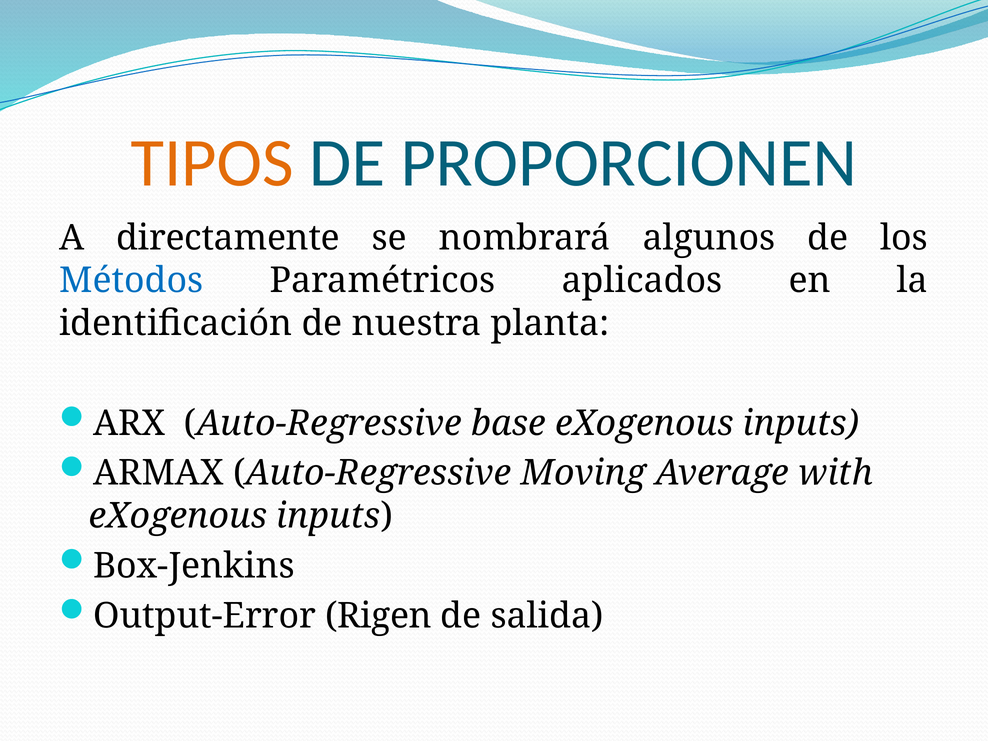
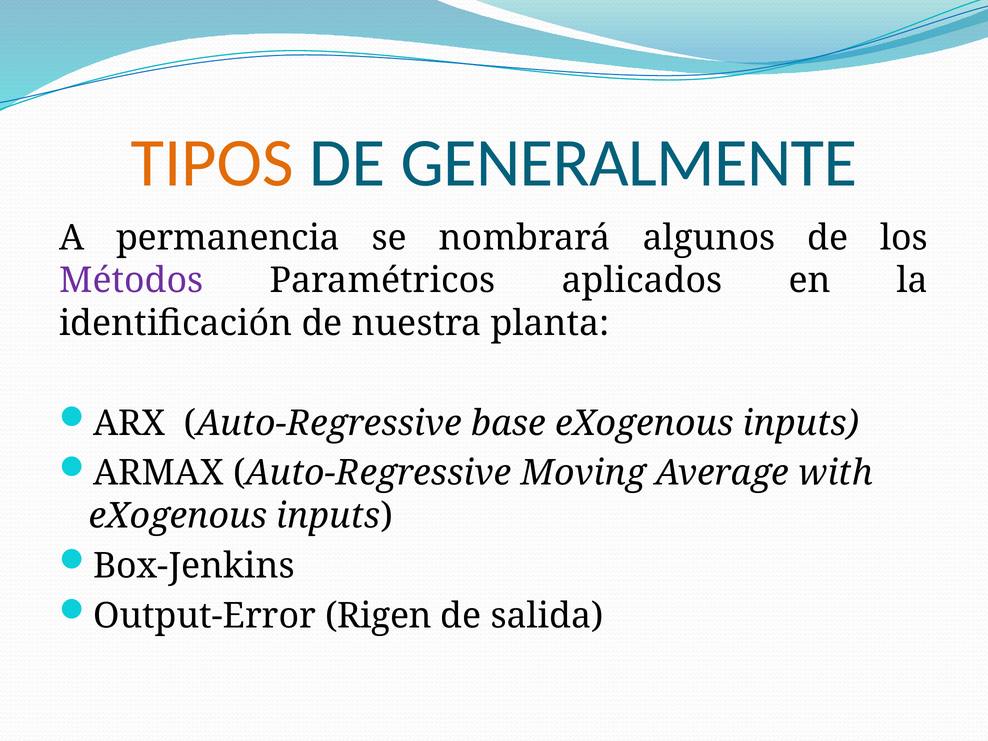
PROPORCIONEN: PROPORCIONEN -> GENERALMENTE (629, 163)
directamente: directamente -> permanencia (228, 238)
Métodos colour: blue -> purple (131, 281)
